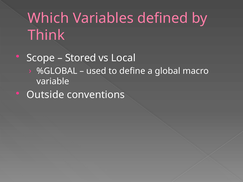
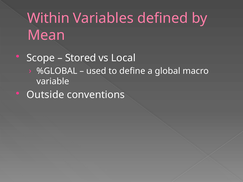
Which: Which -> Within (48, 18)
Think: Think -> Mean (46, 35)
